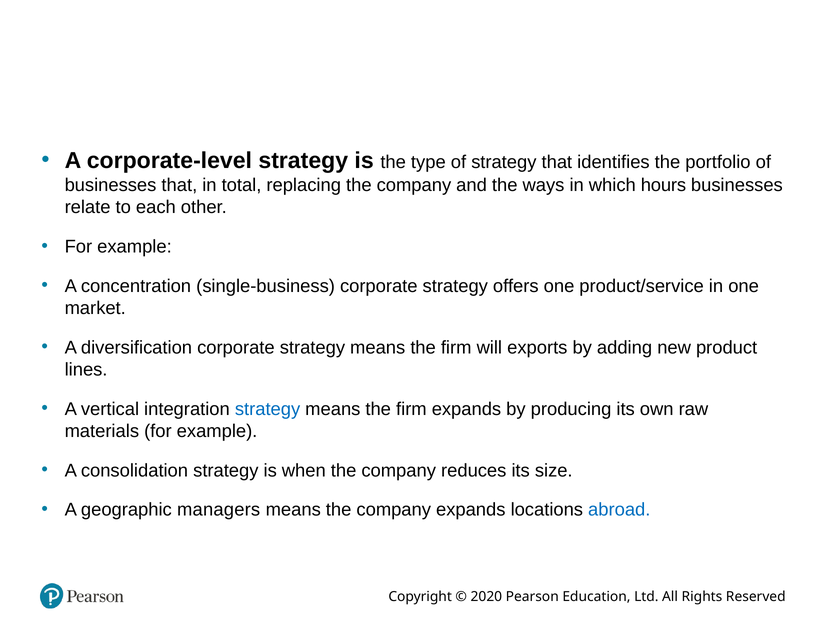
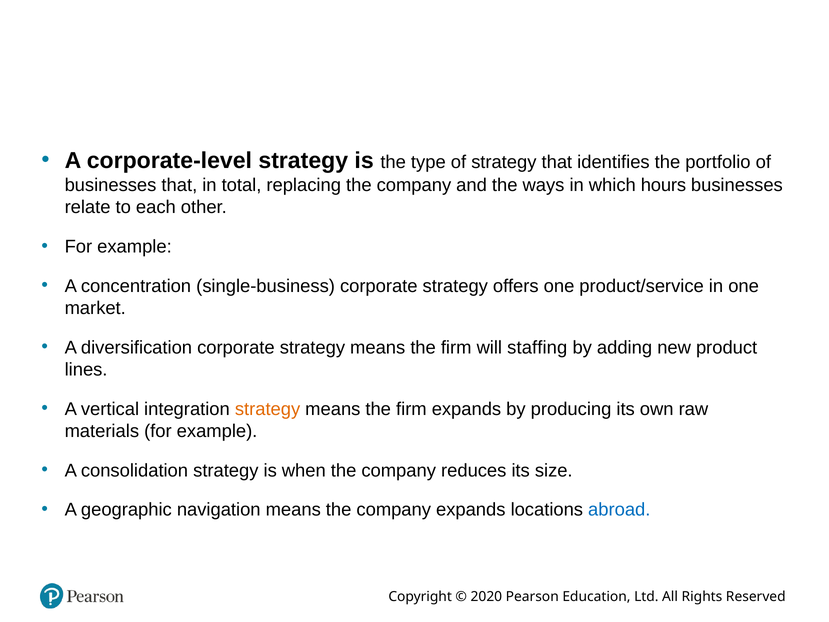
exports: exports -> staffing (537, 347)
strategy colour: blue -> orange (268, 409)
managers: managers -> navigation (219, 510)
